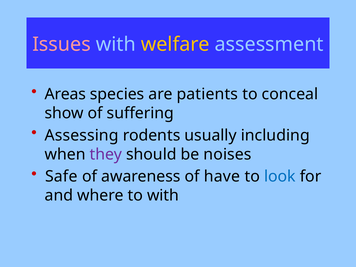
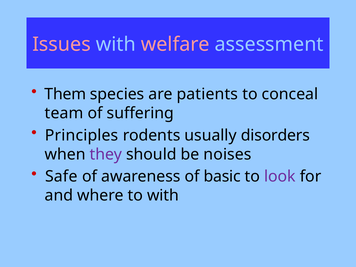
welfare colour: yellow -> pink (175, 44)
Areas: Areas -> Them (65, 94)
show: show -> team (64, 113)
Assessing: Assessing -> Principles (82, 135)
including: including -> disorders (275, 135)
have: have -> basic (222, 176)
look colour: blue -> purple (280, 176)
